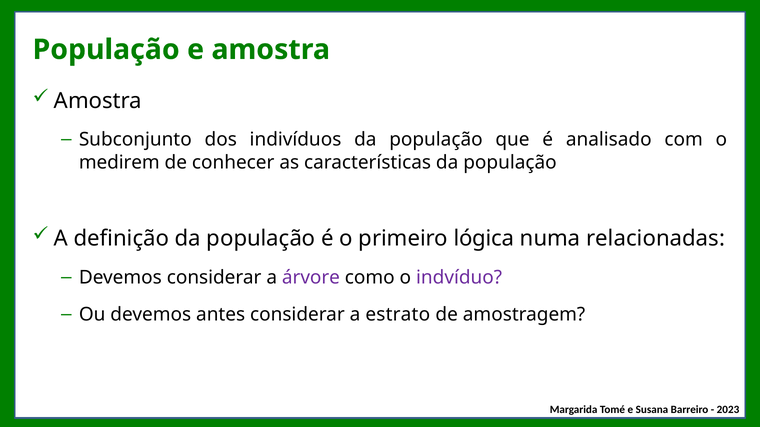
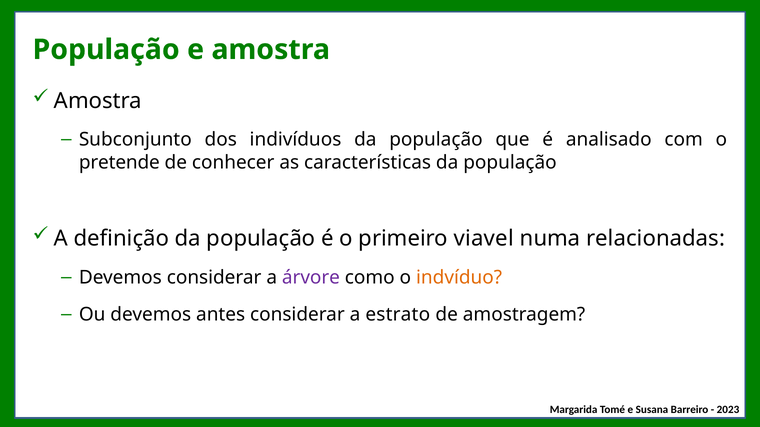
medirem: medirem -> pretende (119, 163)
lógica: lógica -> viavel (484, 239)
indvíduo colour: purple -> orange (459, 278)
